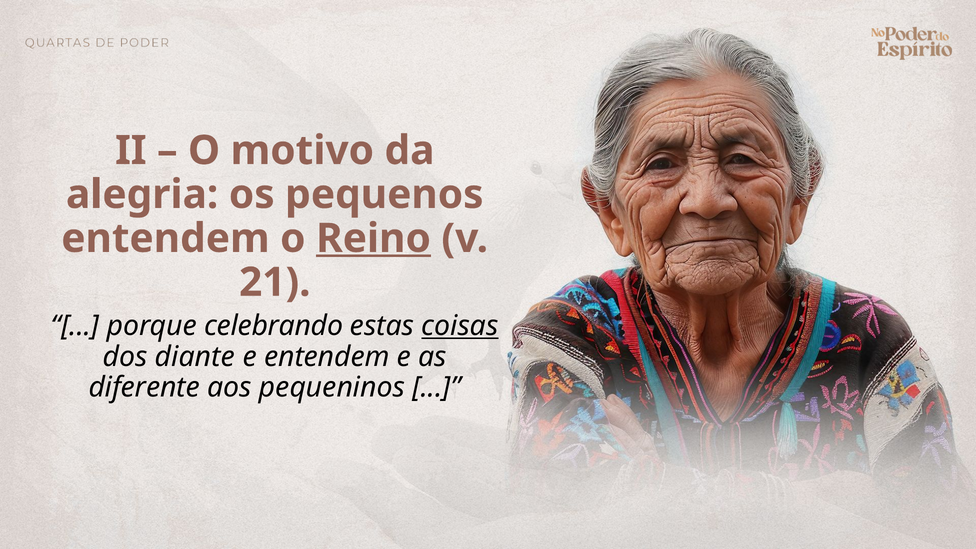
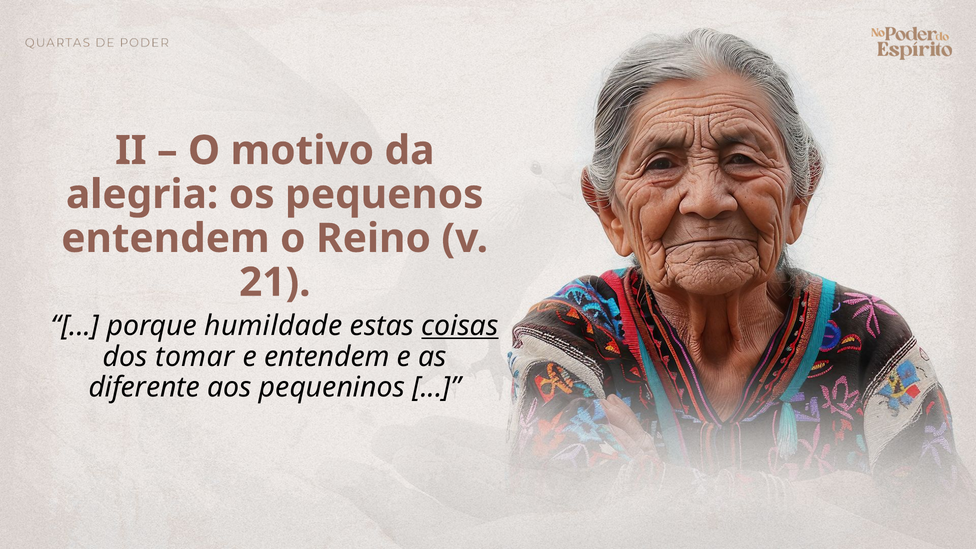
Reino underline: present -> none (373, 238)
celebrando: celebrando -> humildade (273, 326)
diante: diante -> tomar (195, 357)
